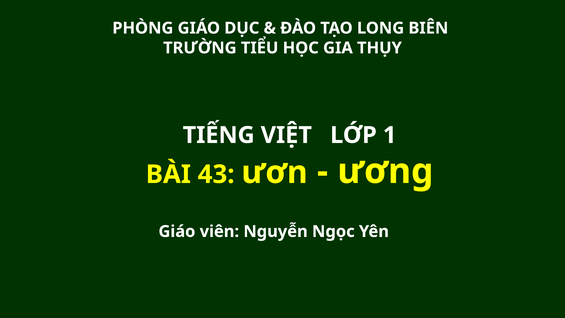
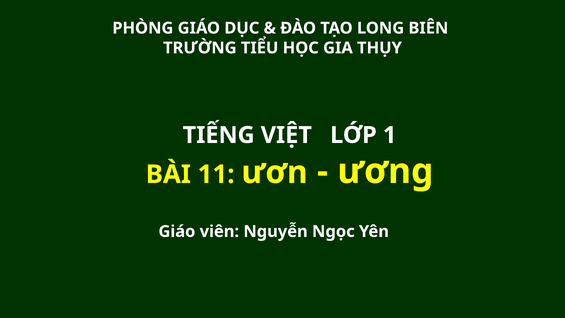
43: 43 -> 11 (216, 174)
